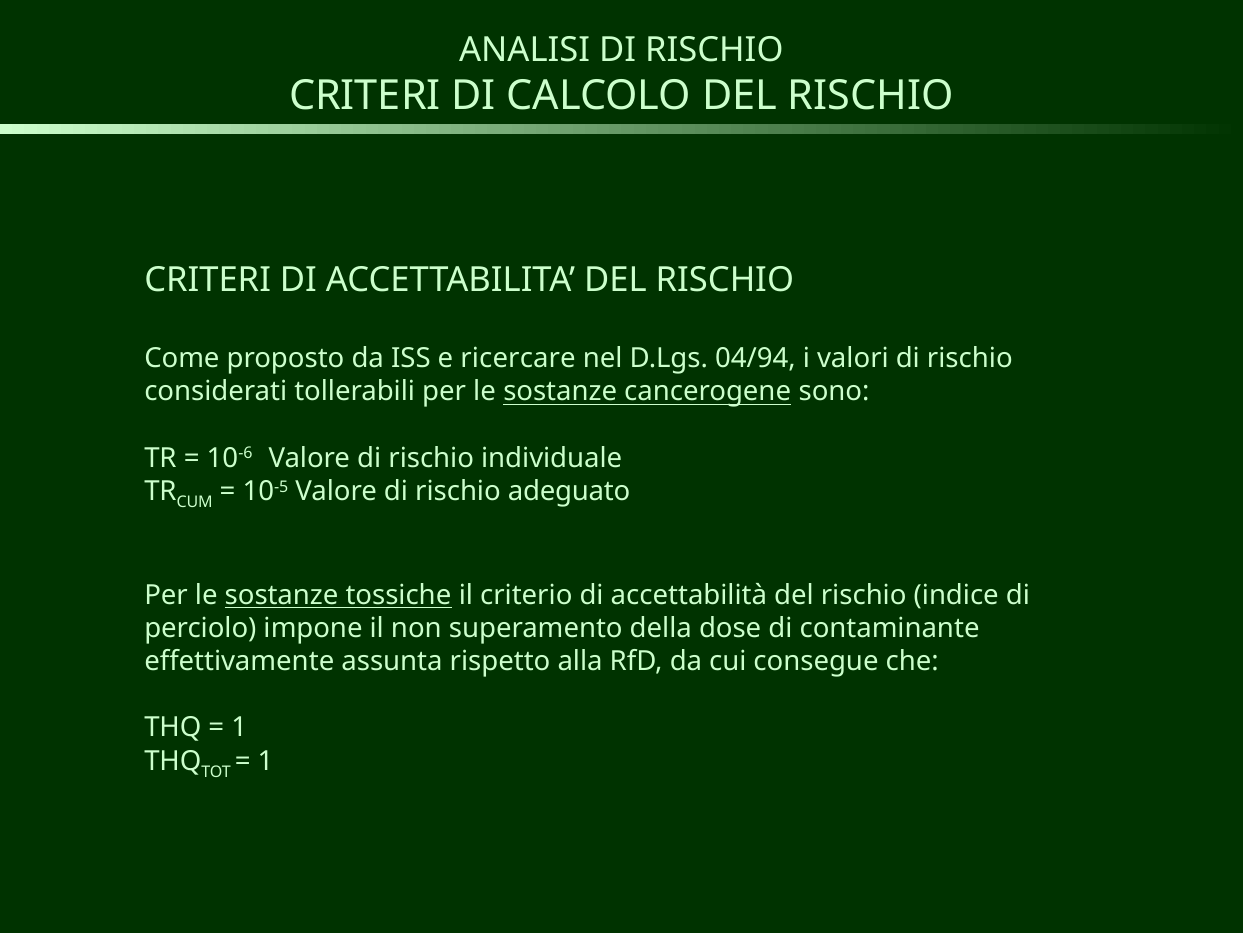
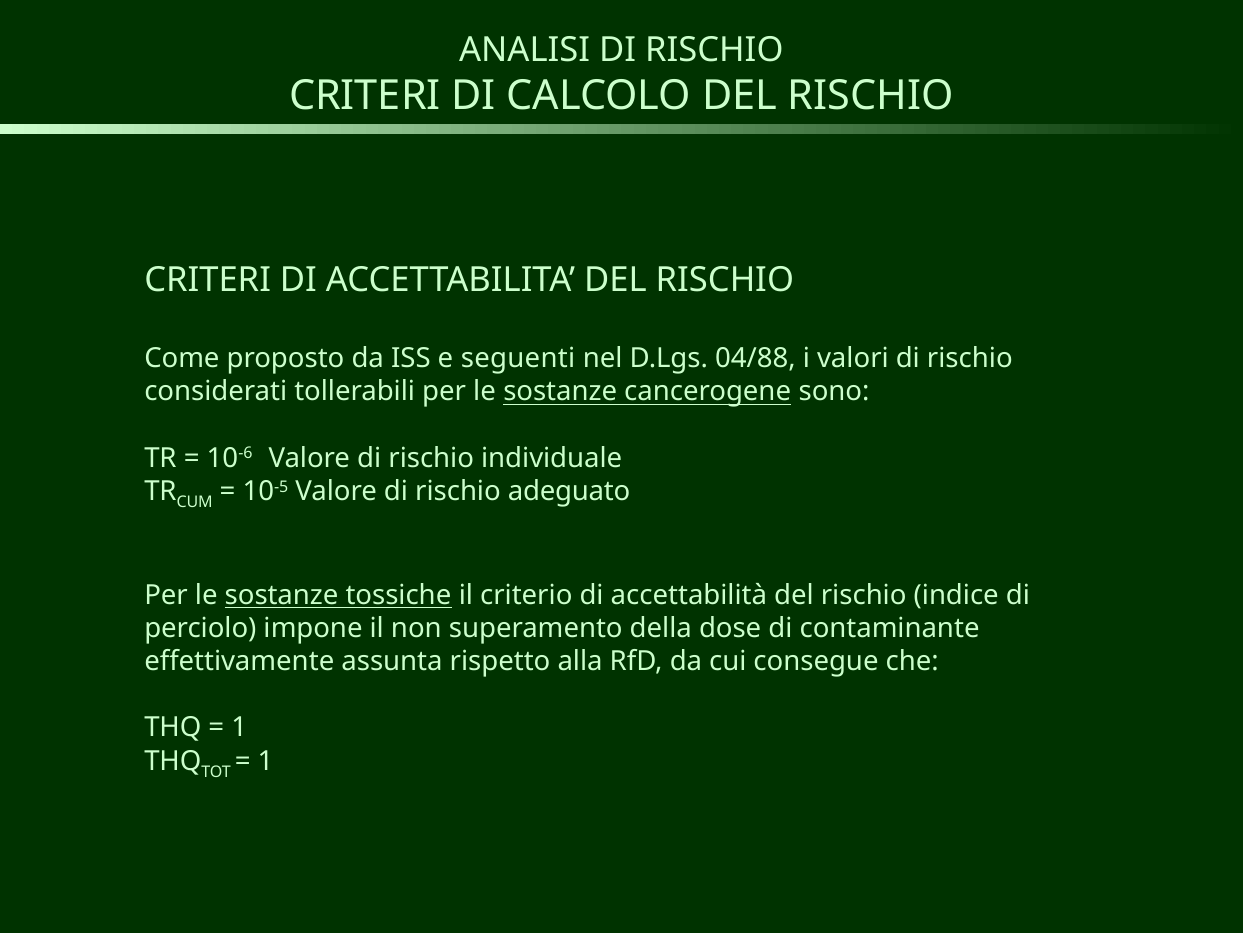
ricercare: ricercare -> seguenti (518, 358)
04/94: 04/94 -> 04/88 (755, 358)
